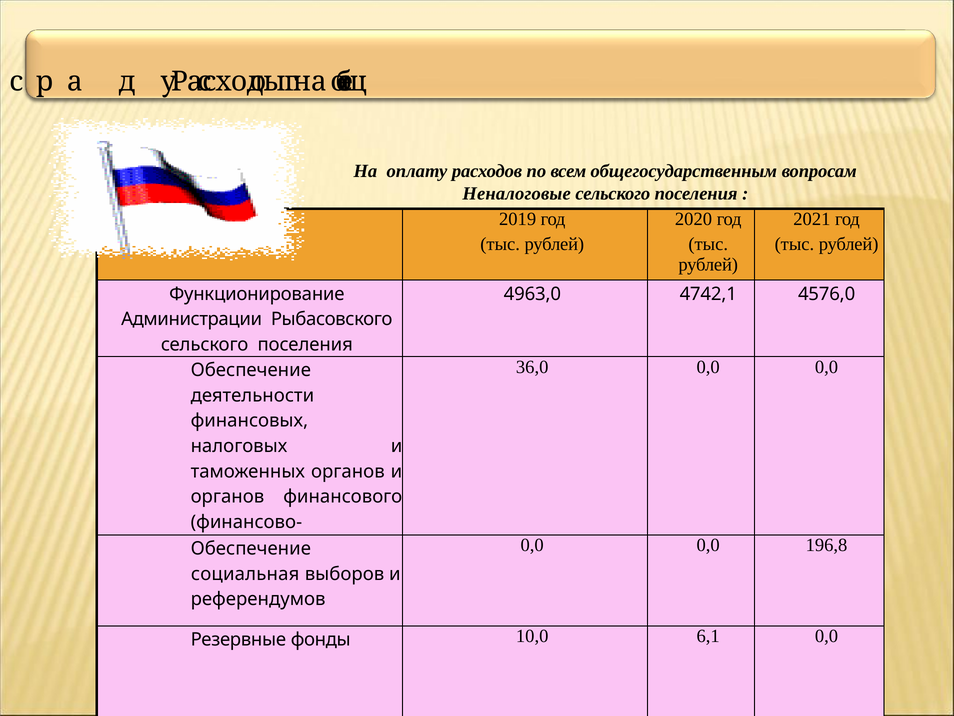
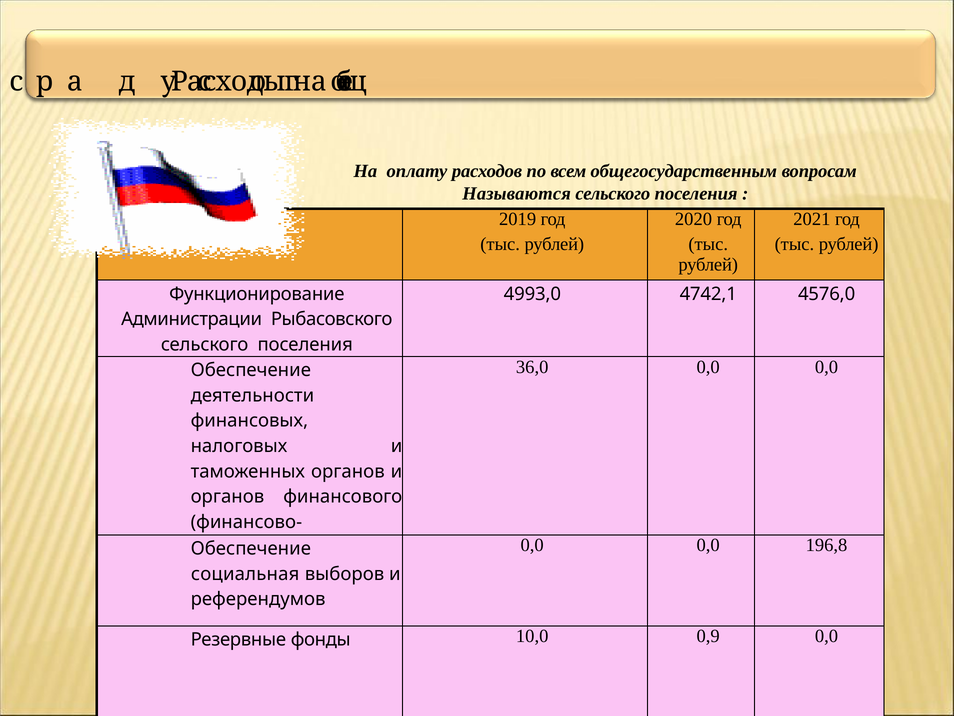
Неналоговые: Неналоговые -> Называются (517, 193)
4963,0: 4963,0 -> 4993,0 (532, 294)
6,1: 6,1 -> 0,9 (708, 636)
